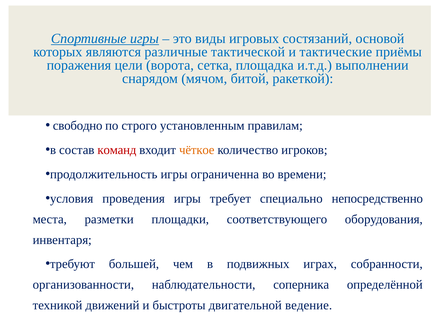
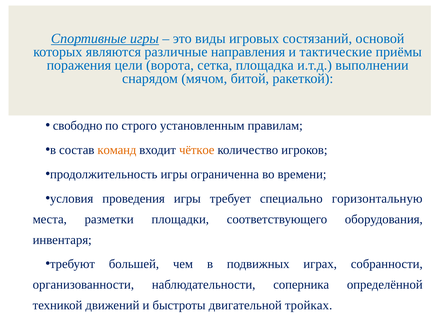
тактической: тактической -> направления (248, 52)
команд colour: red -> orange (117, 150)
непосредственно: непосредственно -> горизонтальную (377, 199)
ведение: ведение -> тройках (309, 305)
